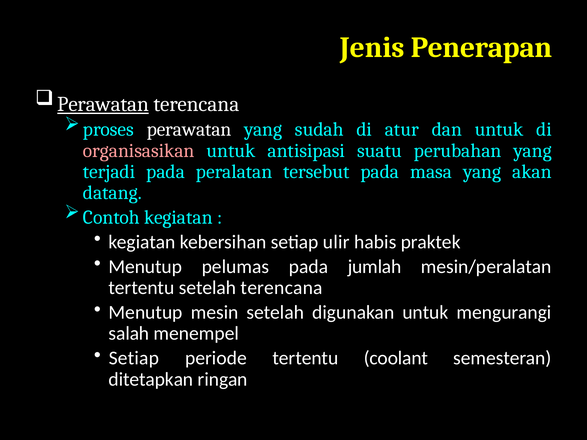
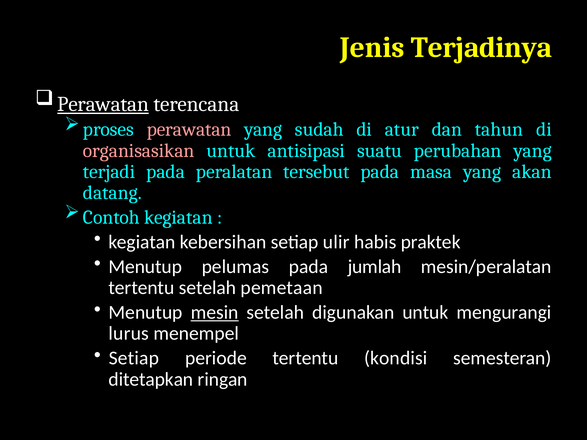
Penerapan: Penerapan -> Terjadinya (481, 48)
perawatan colour: white -> pink (189, 130)
dan untuk: untuk -> tahun (499, 130)
setelah terencana: terencana -> pemetaan (282, 288)
mesin underline: none -> present (215, 313)
salah: salah -> lurus (129, 334)
coolant: coolant -> kondisi (396, 358)
